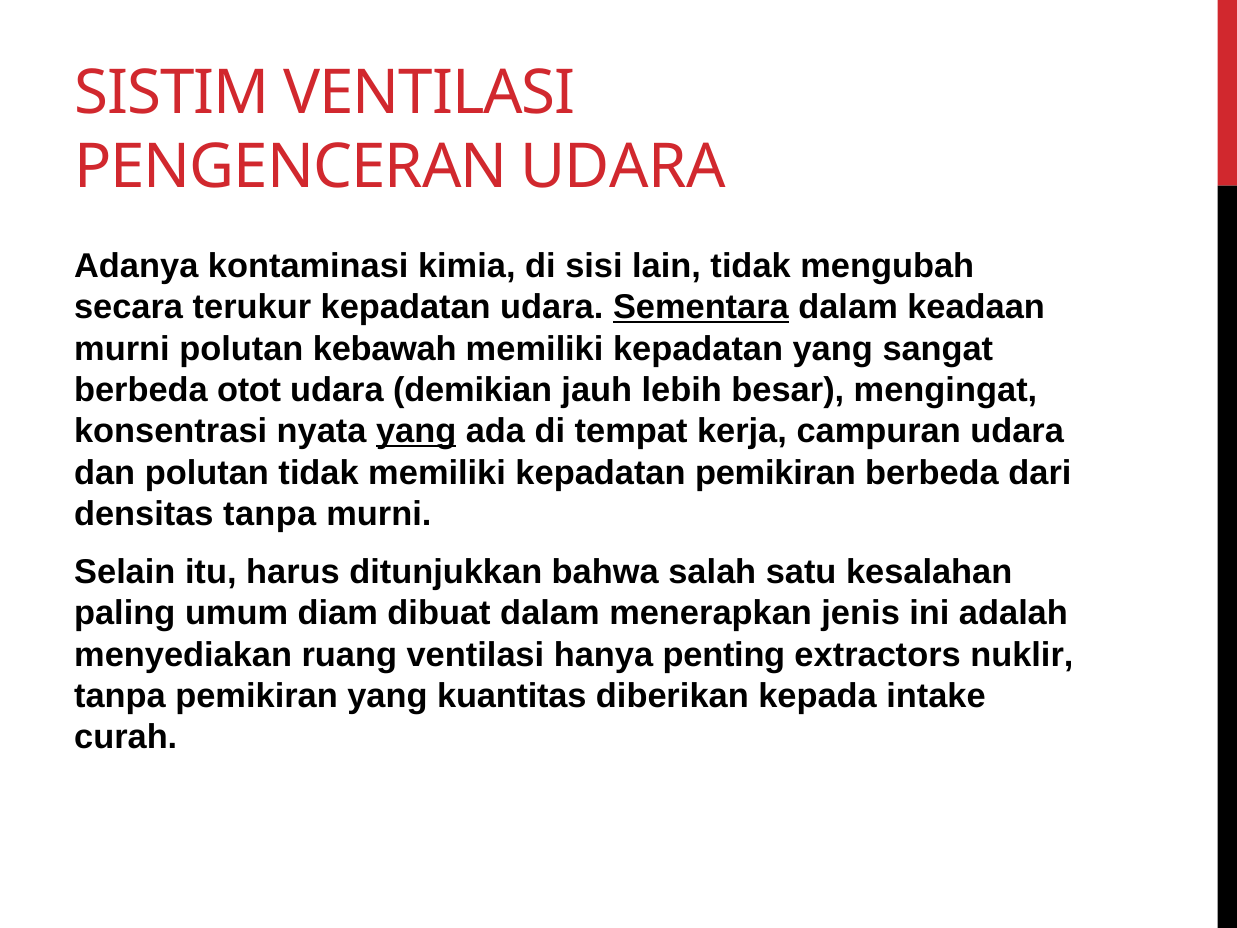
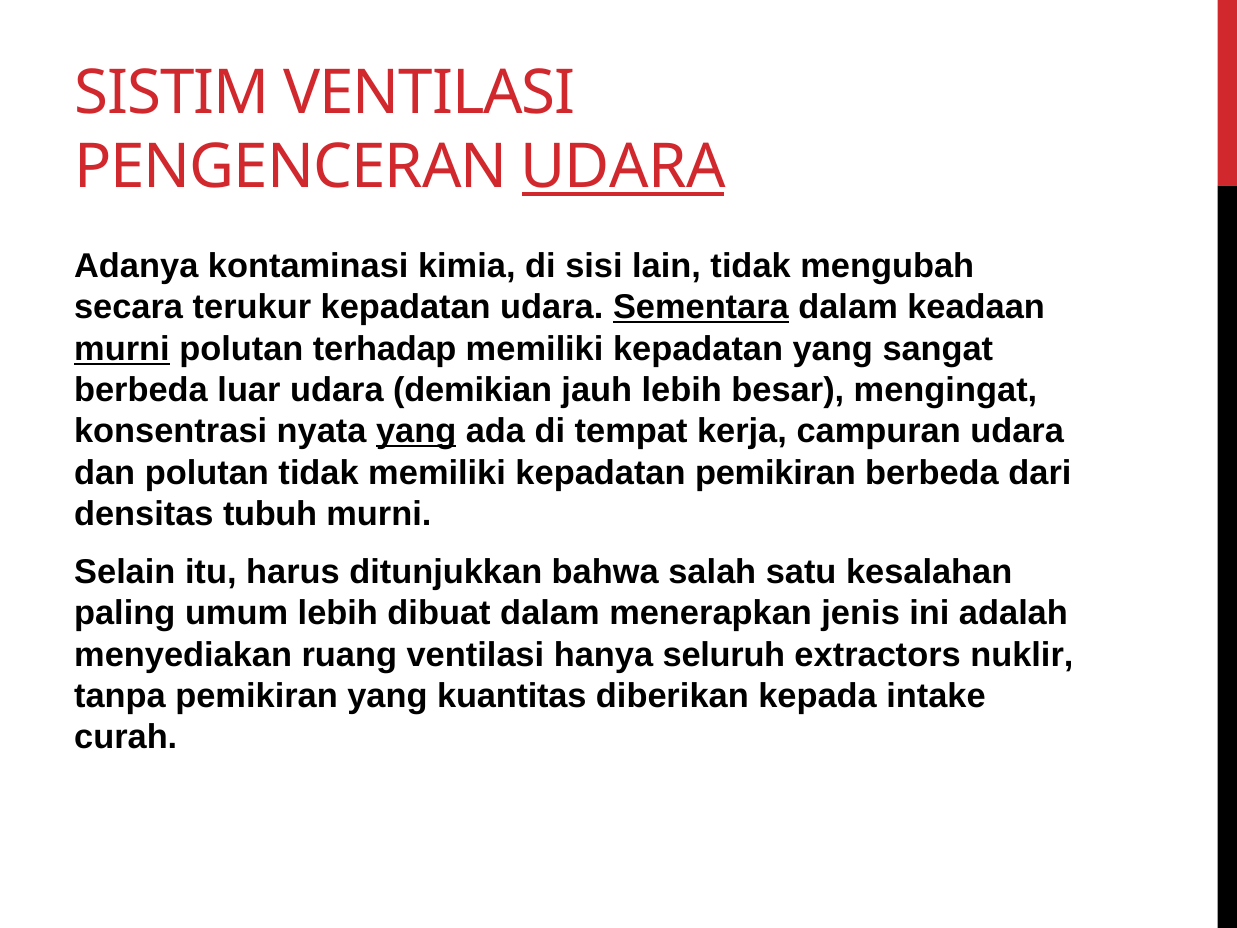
UDARA underline: none -> present (623, 167)
murni underline: none -> present (122, 349)
kebawah: kebawah -> terhadap (385, 349)
otot: otot -> luar (249, 390)
densitas tanpa: tanpa -> tubuh (270, 514)
umum diam: diam -> lebih (338, 613)
penting: penting -> seluruh (724, 655)
